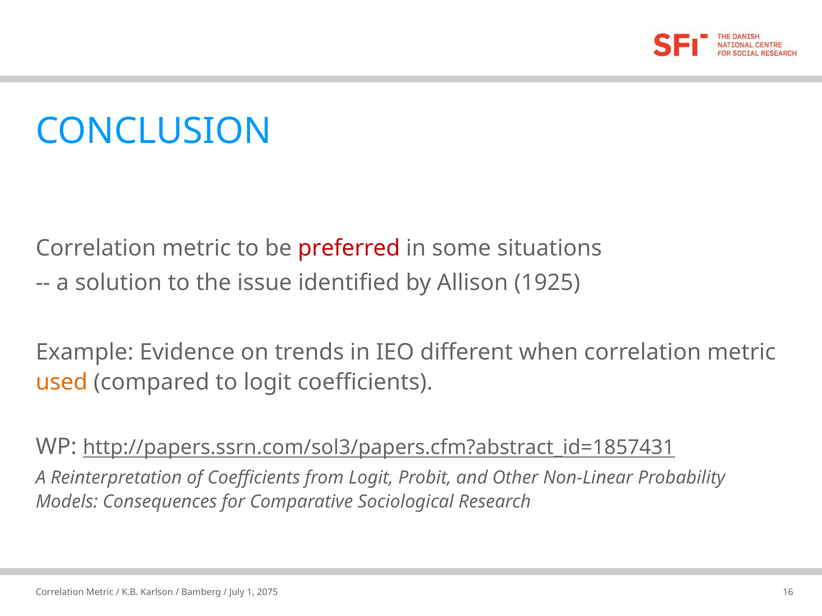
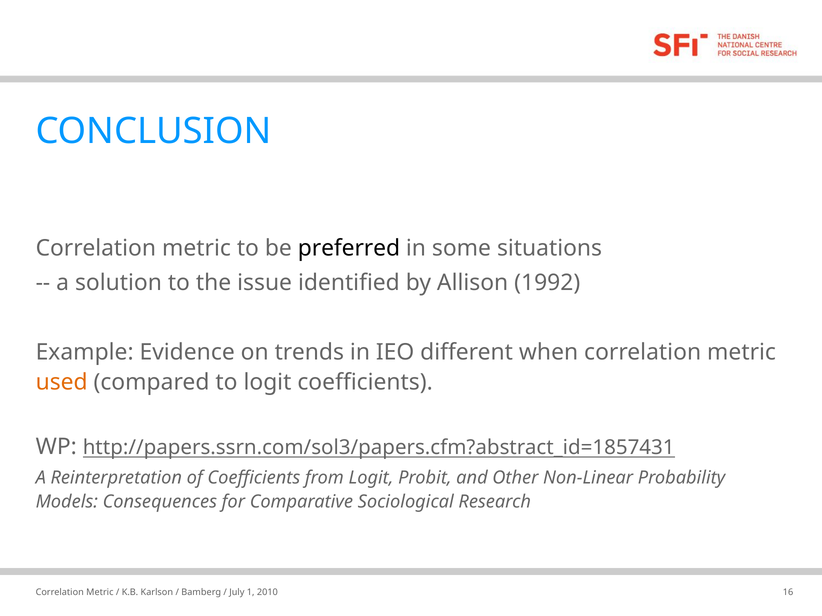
preferred colour: red -> black (349, 248)
1925: 1925 -> 1992 (547, 283)
2075: 2075 -> 2010 (267, 592)
